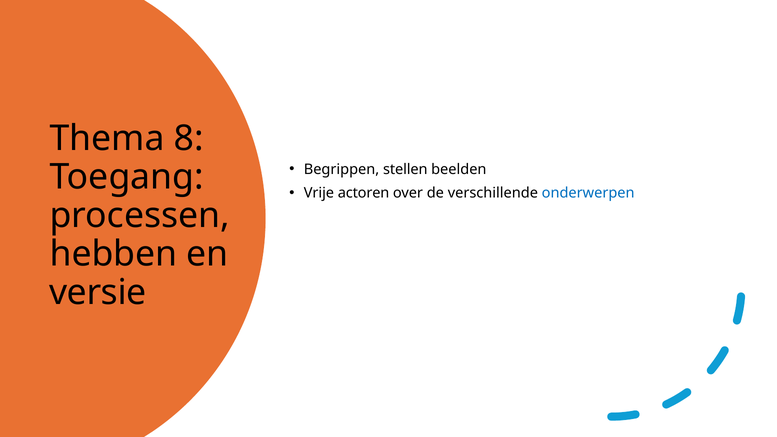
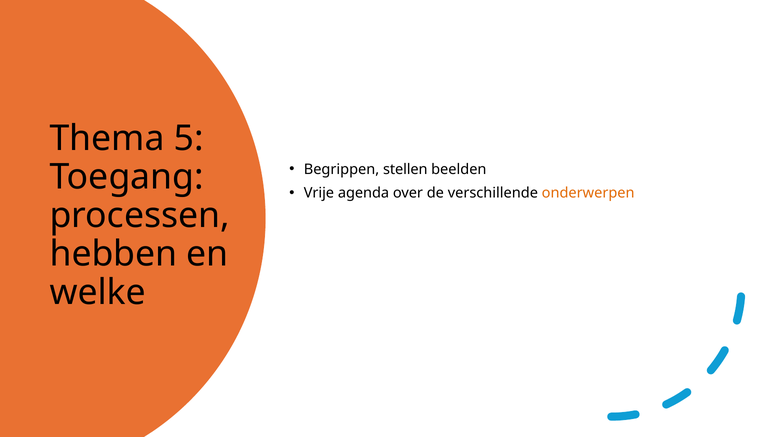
8: 8 -> 5 (189, 138)
actoren: actoren -> agenda (364, 193)
onderwerpen colour: blue -> orange (588, 193)
versie: versie -> welke (98, 292)
